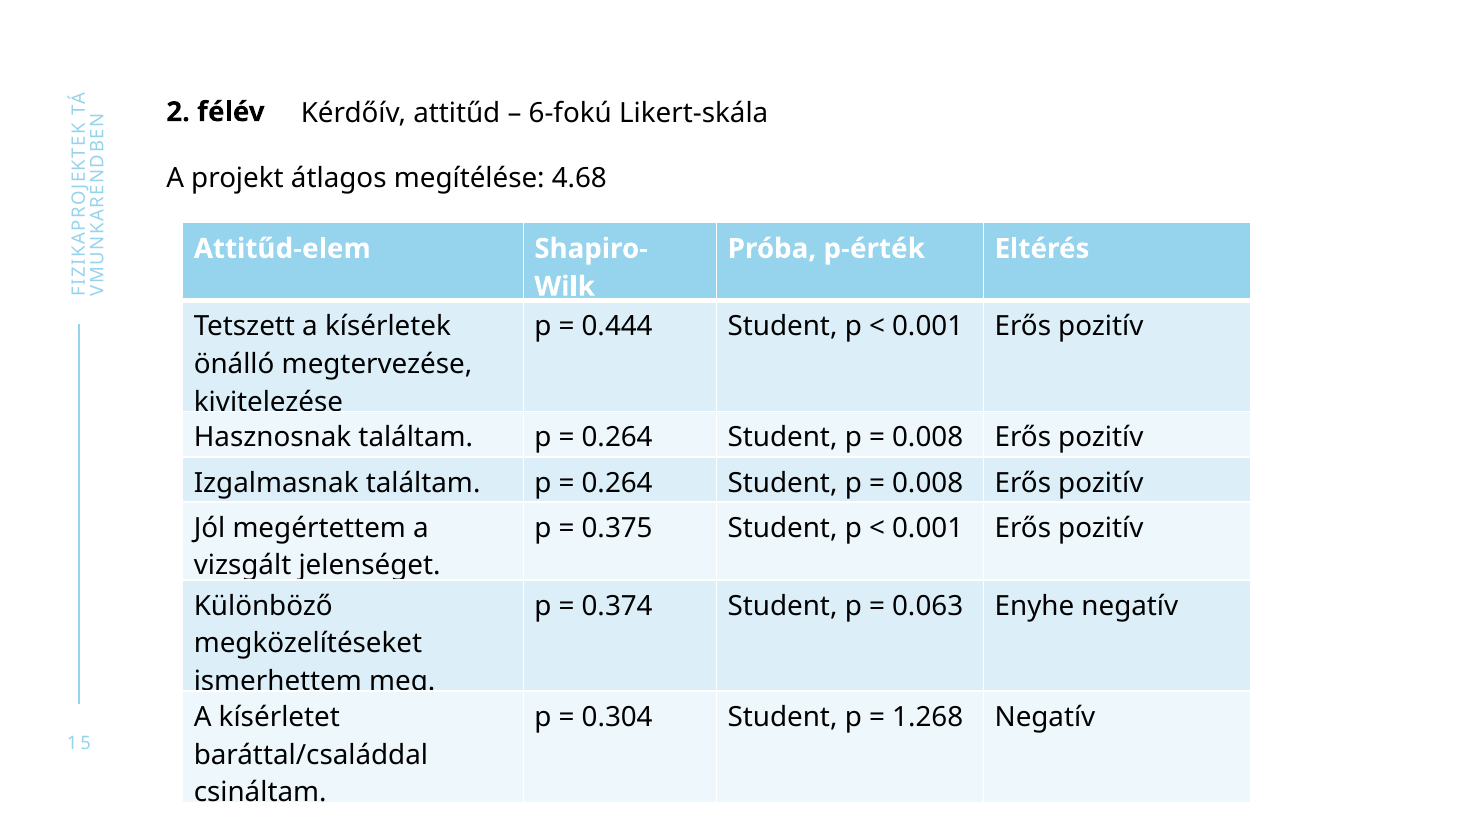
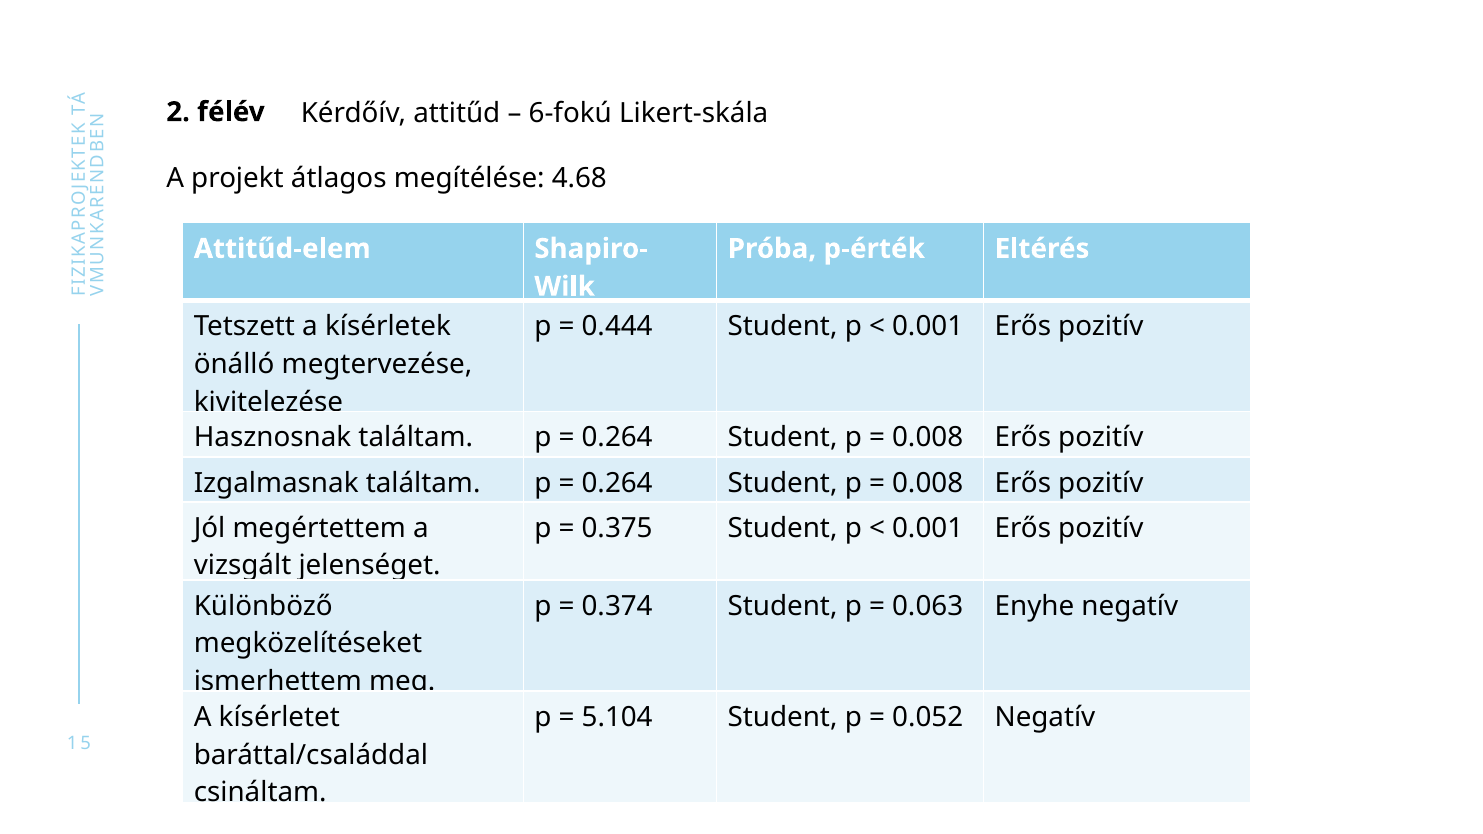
0.304: 0.304 -> 5.104 (617, 717)
1.268: 1.268 -> 0.052 (928, 717)
